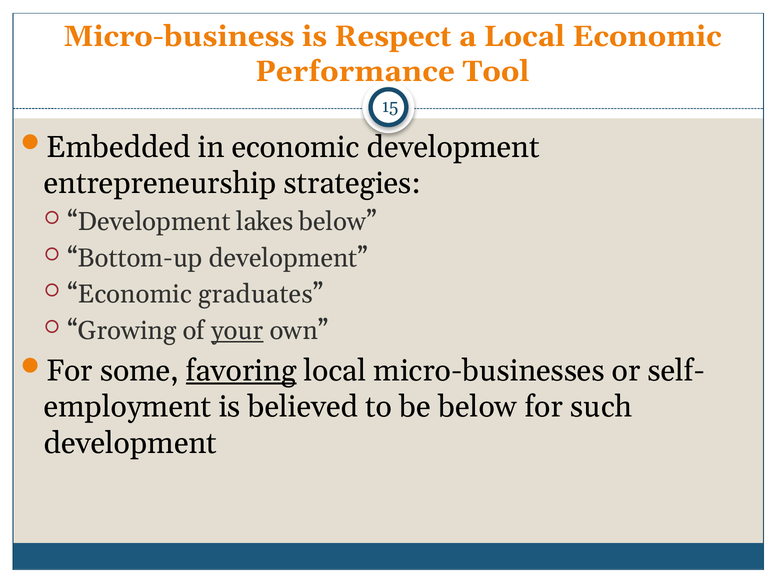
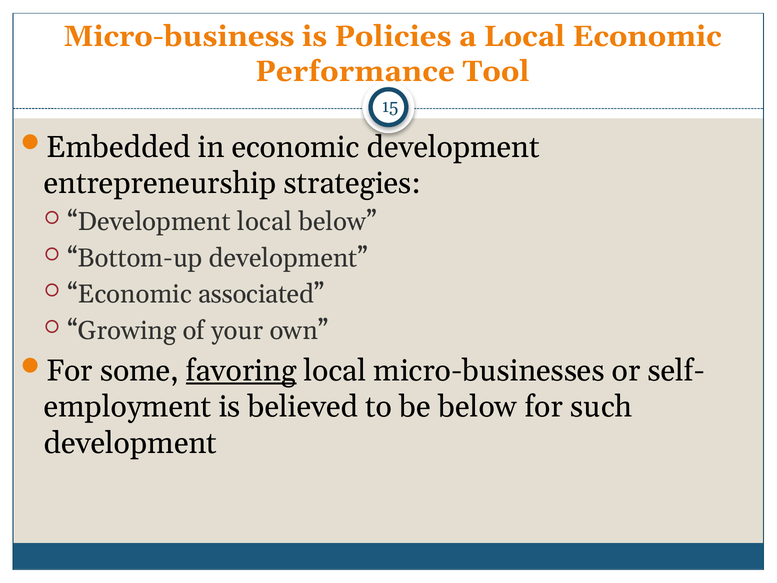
Respect: Respect -> Policies (393, 36)
Development lakes: lakes -> local (265, 222)
graduates: graduates -> associated (261, 294)
your underline: present -> none (237, 331)
